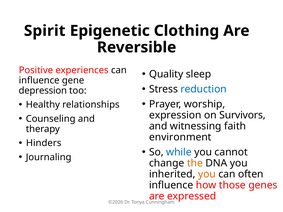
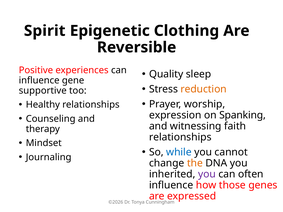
reduction colour: blue -> orange (204, 89)
depression: depression -> supportive (43, 91)
Survivors: Survivors -> Spanking (242, 115)
environment: environment -> relationships (180, 137)
Hinders: Hinders -> Mindset (44, 143)
you colour: orange -> purple (207, 174)
